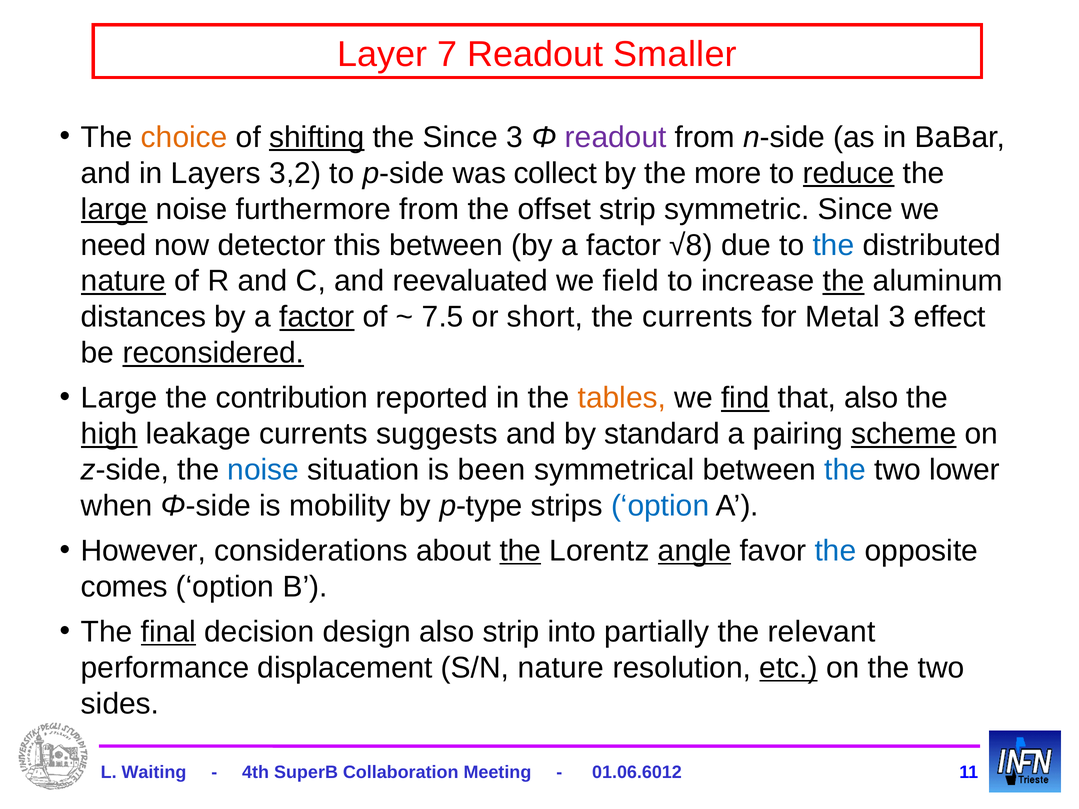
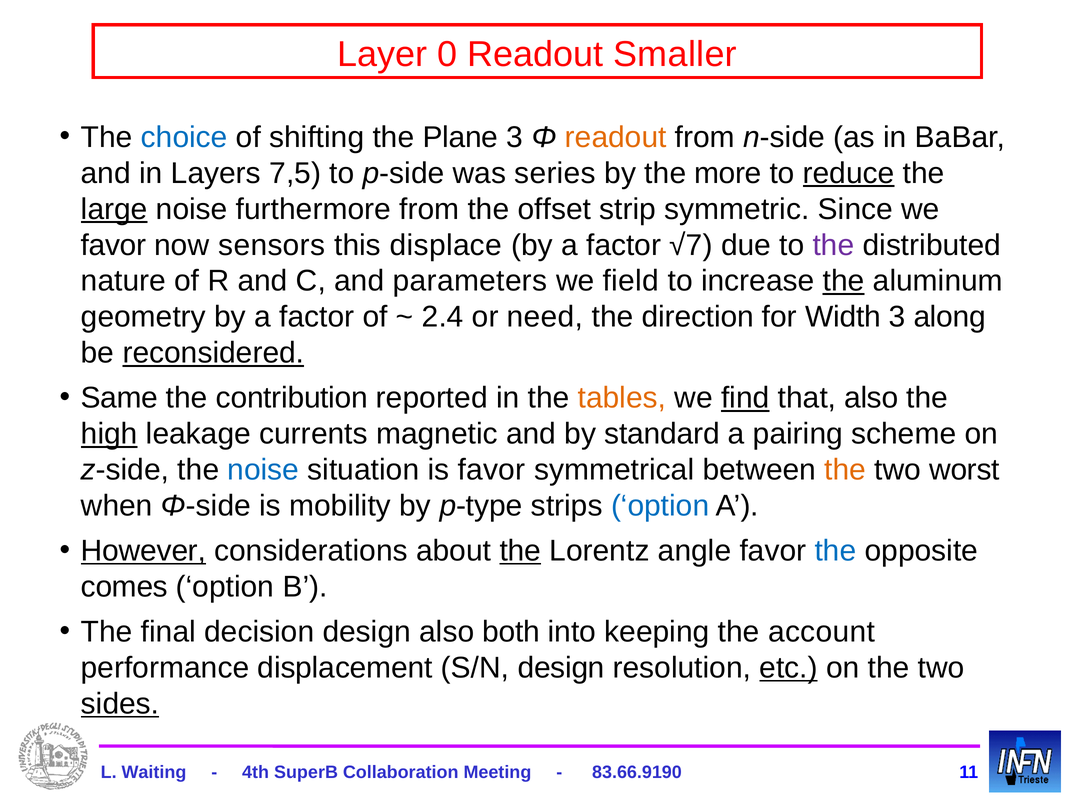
7: 7 -> 0 (447, 54)
choice colour: orange -> blue (184, 137)
shifting underline: present -> none (317, 137)
the Since: Since -> Plane (460, 137)
readout colour: purple -> orange (616, 137)
3,2: 3,2 -> 7,5 (295, 173)
collect: collect -> series (555, 173)
need: need -> favor (114, 245)
detector: detector -> sensors (272, 245)
this between: between -> displace (446, 245)
√8: √8 -> √7 (691, 245)
the colour: blue -> purple (833, 245)
nature underline: present -> none (123, 281)
reevaluated: reevaluated -> parameters (470, 281)
distances: distances -> geometry (143, 317)
factor underline: present -> none (317, 317)
7.5: 7.5 -> 2.4 (443, 317)
short: short -> need (545, 317)
the currents: currents -> direction (698, 317)
Metal: Metal -> Width (843, 317)
effect: effect -> along (950, 317)
Large: Large -> Same (119, 398)
suggests: suggests -> magnetic (437, 434)
scheme underline: present -> none (904, 434)
is been: been -> favor (491, 470)
the colour: blue -> orange (845, 470)
lower: lower -> worst (964, 470)
However underline: none -> present (144, 551)
angle underline: present -> none (695, 551)
final underline: present -> none (168, 632)
also strip: strip -> both (511, 632)
partially: partially -> keeping (657, 632)
relevant: relevant -> account (822, 632)
S/N nature: nature -> design (561, 668)
sides underline: none -> present (120, 704)
01.06.6012: 01.06.6012 -> 83.66.9190 (637, 773)
